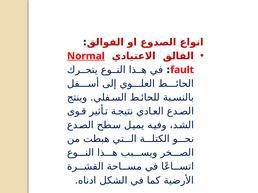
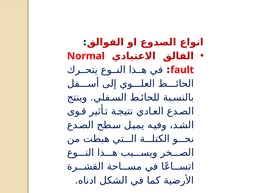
Normal underline: present -> none (86, 56)
